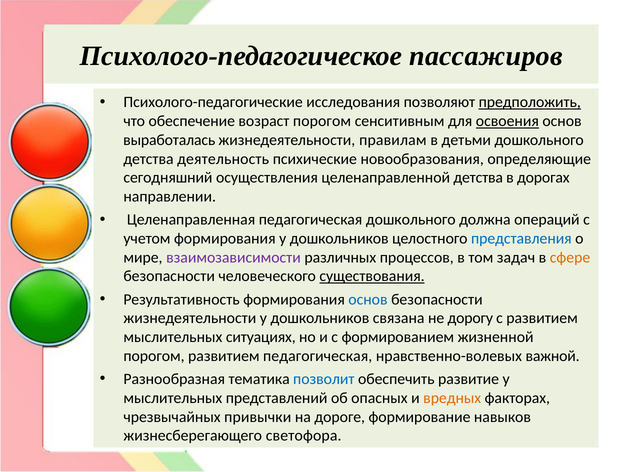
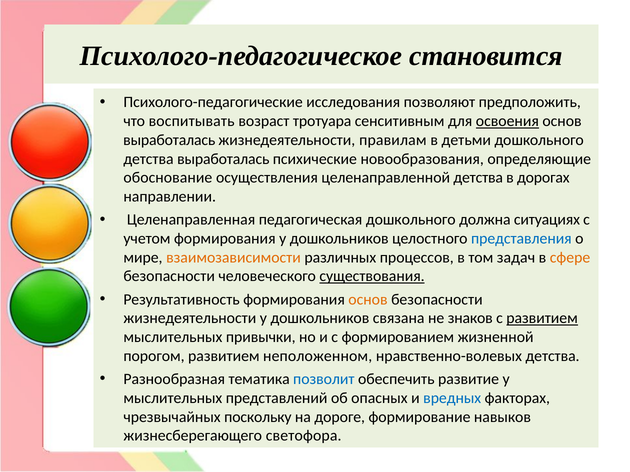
пассажиров: пассажиров -> становится (486, 56)
предположить underline: present -> none (530, 102)
обеспечение: обеспечение -> воспитывать (192, 121)
возраст порогом: порогом -> тротуара (322, 121)
детства деятельность: деятельность -> выработалась (223, 159)
сегодняшний: сегодняшний -> обоснование (168, 178)
операций: операций -> ситуациях (547, 220)
взаимозависимости colour: purple -> orange (234, 258)
основ colour: blue -> orange (368, 300)
дорогу: дорогу -> знаков (470, 319)
развитием underline: none -> present (542, 319)
ситуациях: ситуациях -> привычки (261, 337)
развитием педагогическая: педагогическая -> неположенном (318, 356)
нравственно-волевых важной: важной -> детства (553, 356)
вредных colour: orange -> blue (452, 398)
привычки: привычки -> поскольку (258, 417)
